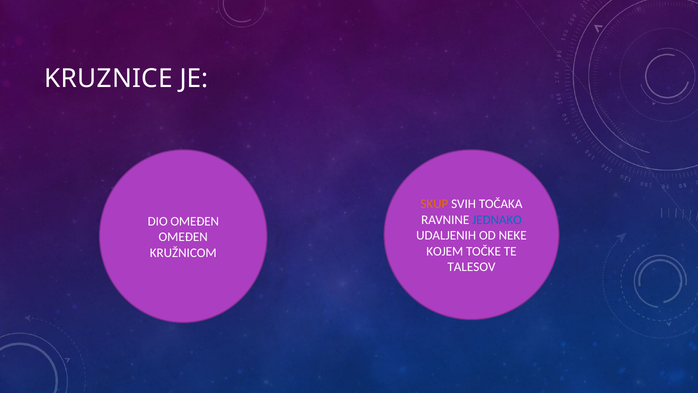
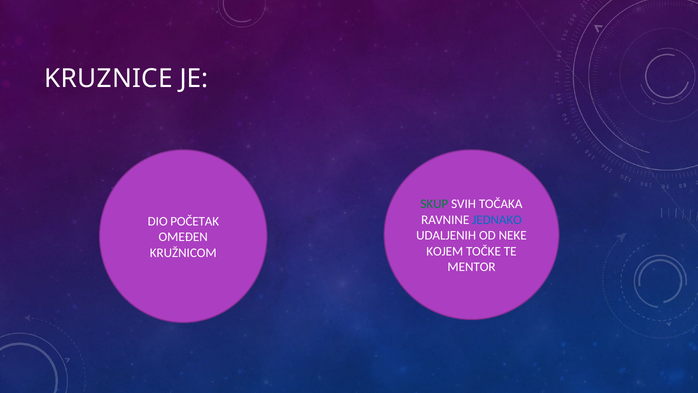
SKUP colour: orange -> green (434, 204)
DIO OMEĐEN: OMEĐEN -> POČETAK (195, 221)
TALESOV: TALESOV -> MENTOR (471, 267)
